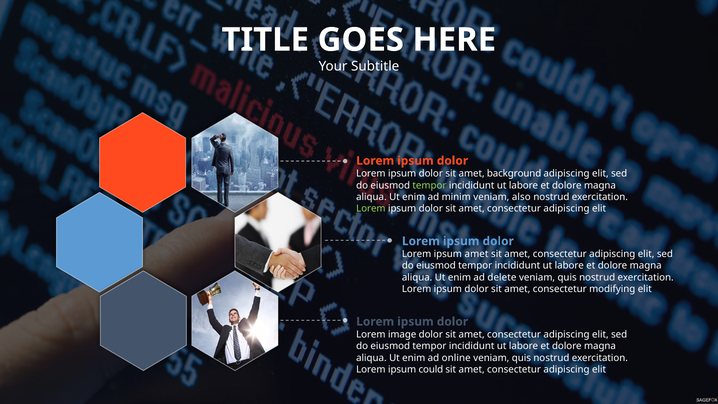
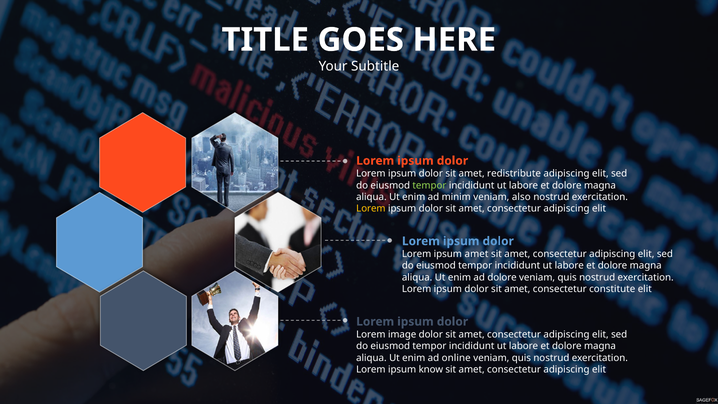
background: background -> redistribute (514, 174)
Lorem colour: light green -> yellow (371, 209)
ad delete: delete -> dolore (502, 277)
modifying: modifying -> constitute (612, 289)
could: could -> know (431, 369)
